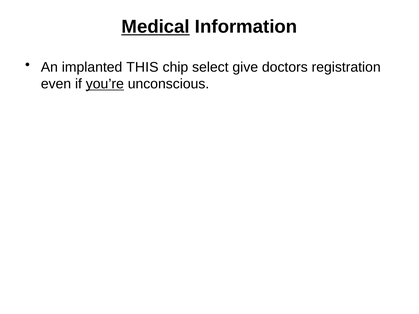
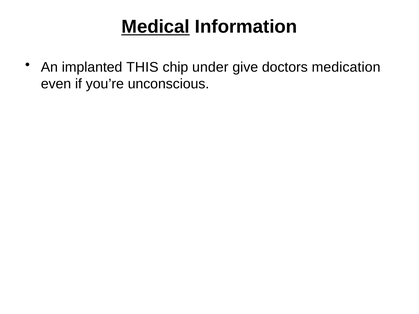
select: select -> under (210, 67)
registration: registration -> medication (346, 67)
you’re underline: present -> none (105, 84)
